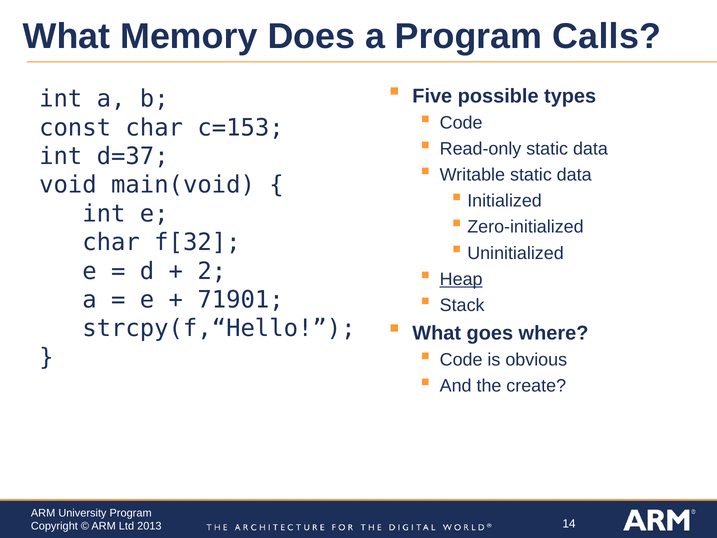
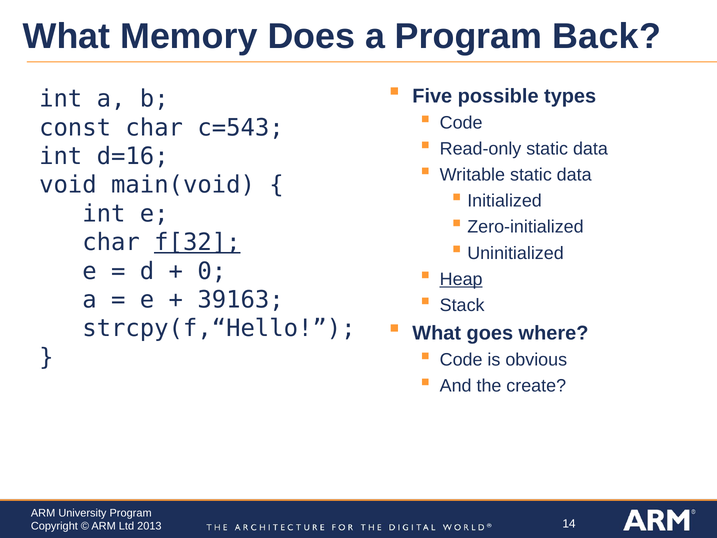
Calls: Calls -> Back (607, 36)
c=153: c=153 -> c=543 (241, 128)
d=37: d=37 -> d=16 (133, 156)
f[32 underline: none -> present (197, 242)
2: 2 -> 0 (212, 271)
71901: 71901 -> 39163 (241, 300)
